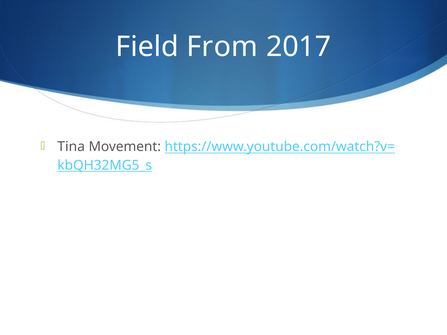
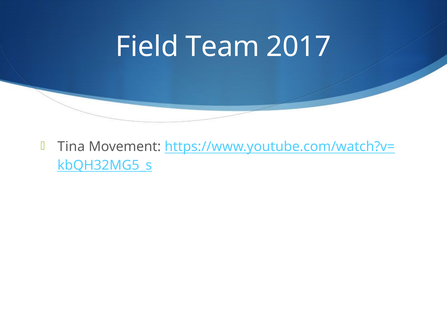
From: From -> Team (223, 47)
